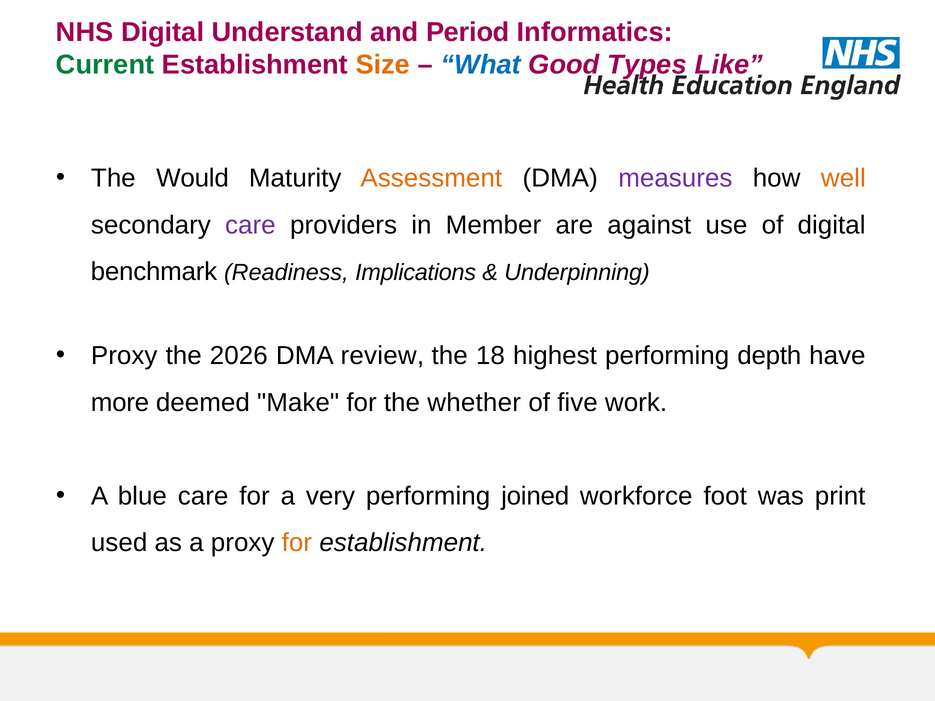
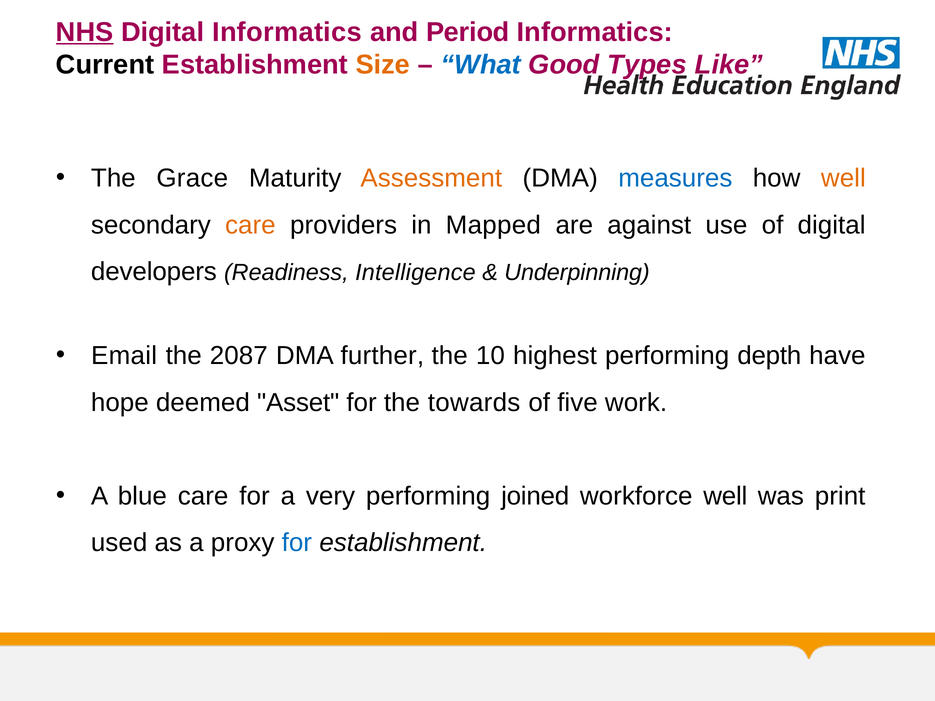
NHS underline: none -> present (85, 32)
Digital Understand: Understand -> Informatics (287, 32)
Current colour: green -> black (105, 65)
Would: Would -> Grace (192, 178)
measures colour: purple -> blue (675, 178)
care colour: purple -> orange (250, 225)
Member: Member -> Mapped (493, 225)
benchmark: benchmark -> developers (154, 272)
Implications: Implications -> Intelligence (415, 273)
Proxy: Proxy -> Email (124, 356)
2026: 2026 -> 2087 (239, 356)
review: review -> further (382, 356)
18: 18 -> 10 (490, 356)
more: more -> hope (120, 403)
Make: Make -> Asset (298, 403)
whether: whether -> towards (474, 403)
workforce foot: foot -> well (725, 496)
for colour: orange -> blue (297, 543)
